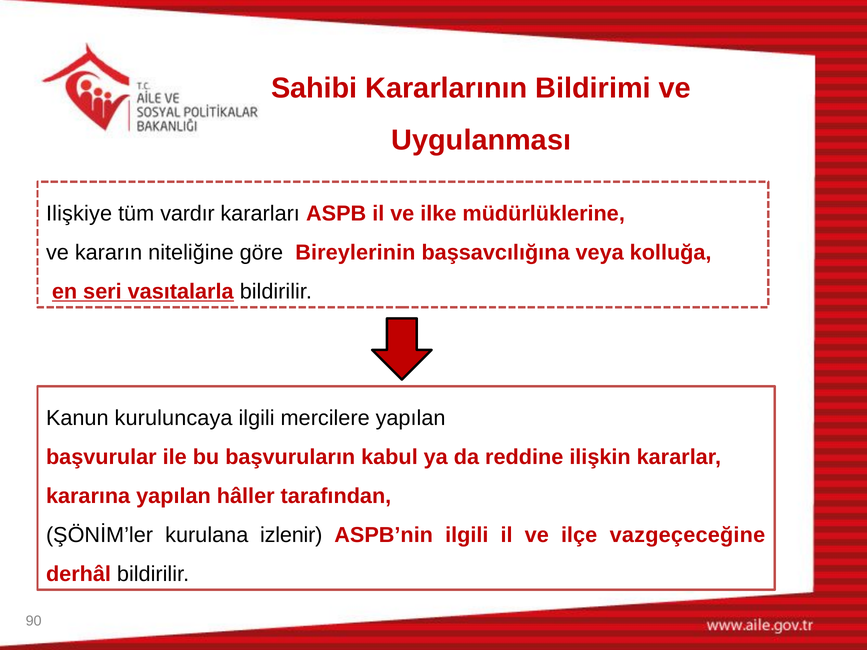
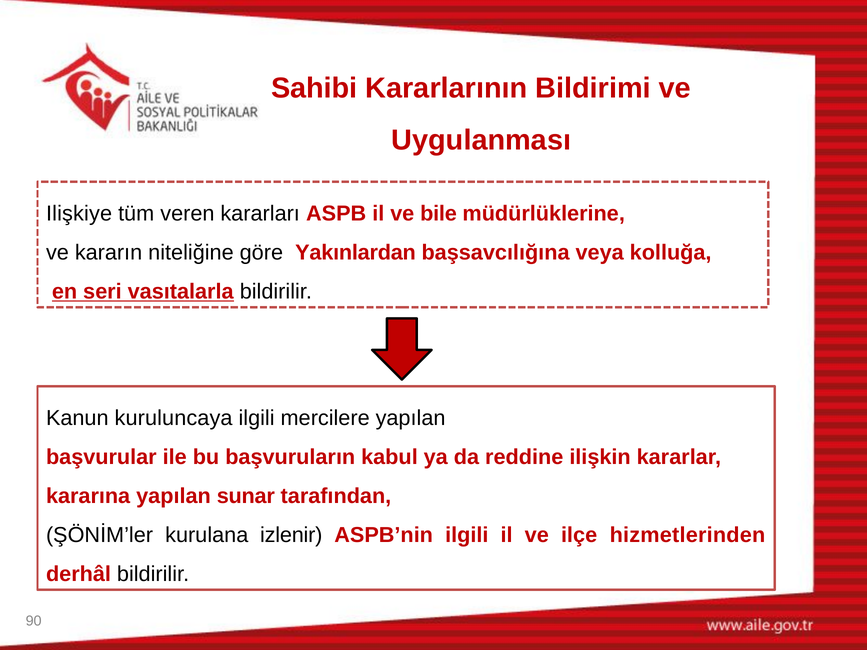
vardır: vardır -> veren (187, 213)
ilke: ilke -> bile (438, 213)
Bireylerinin: Bireylerinin -> Yakınlardan (356, 253)
hâller: hâller -> sunar (246, 496)
vazgeçeceğine: vazgeçeceğine -> hizmetlerinden (687, 535)
